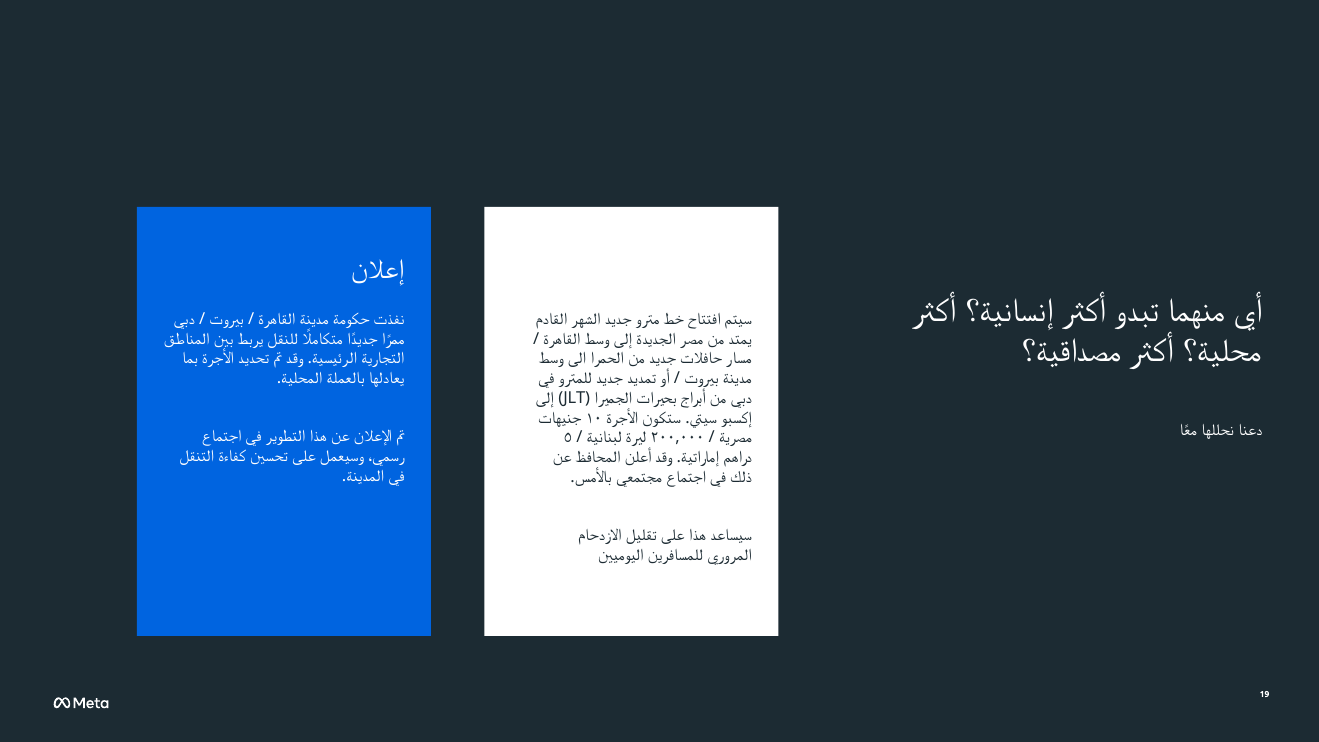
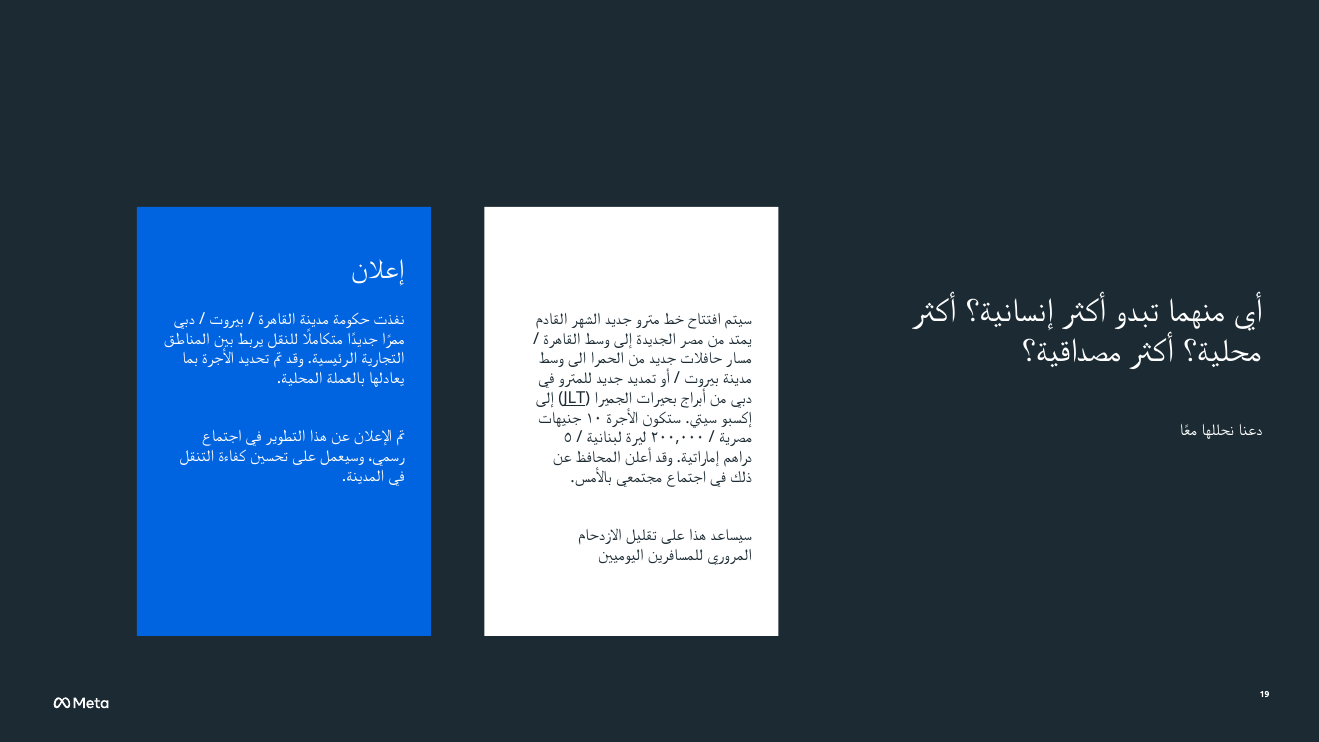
JLT underline: none -> present (574, 398)
